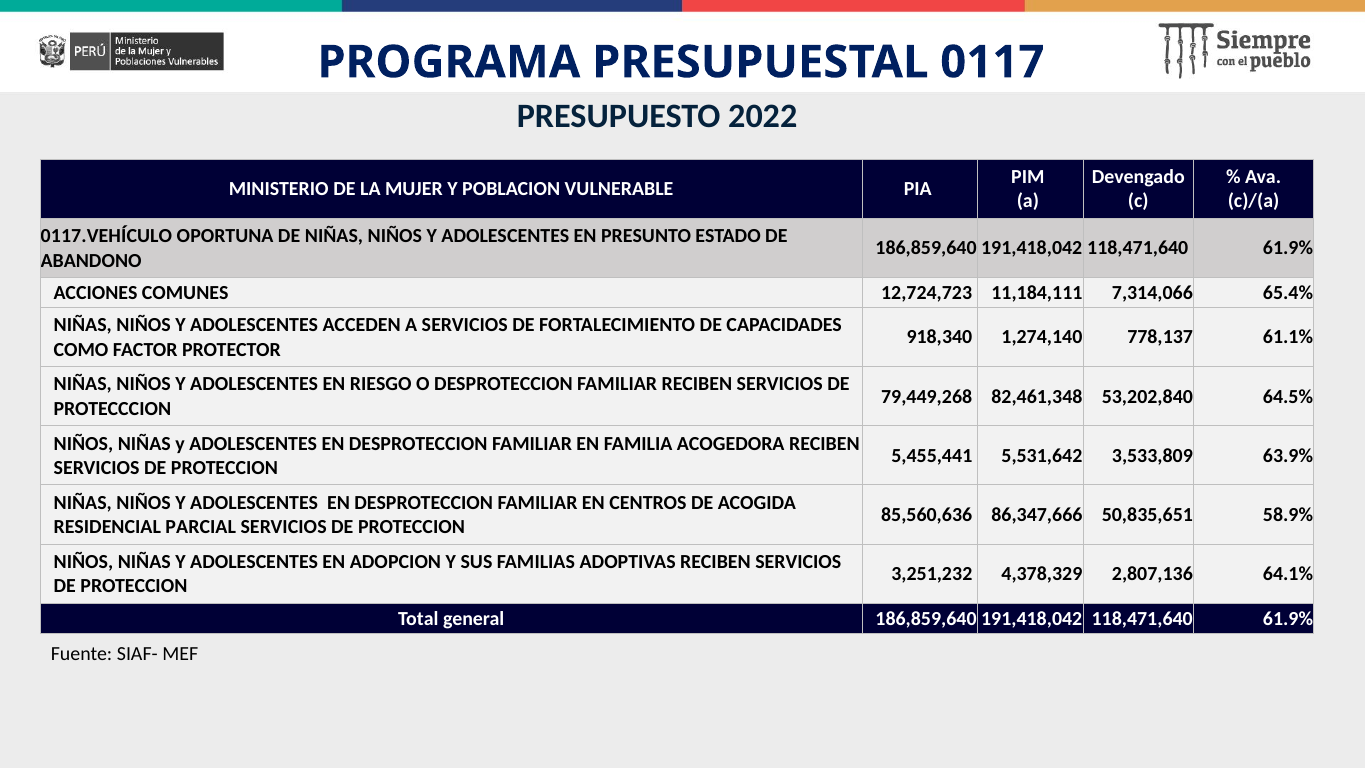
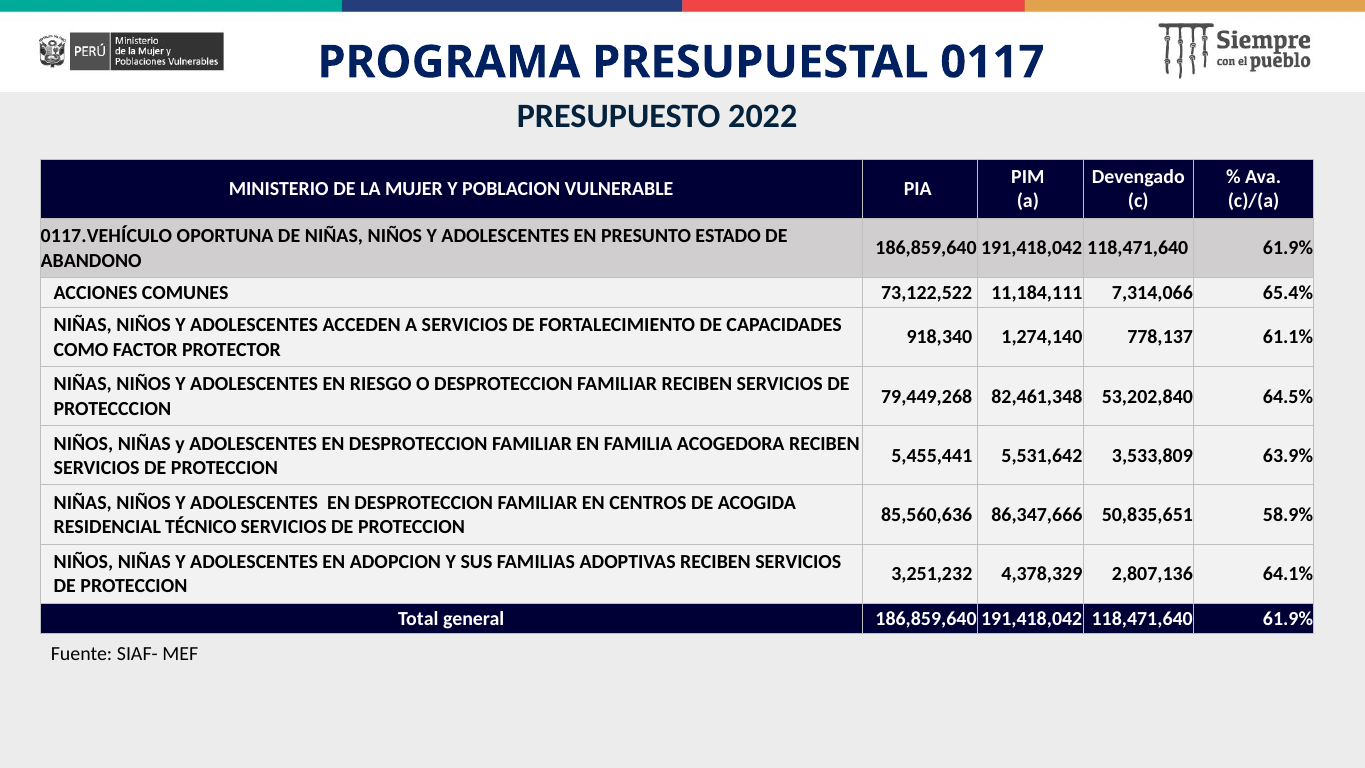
12,724,723: 12,724,723 -> 73,122,522 (927, 293)
PARCIAL: PARCIAL -> TÉCNICO (201, 527)
